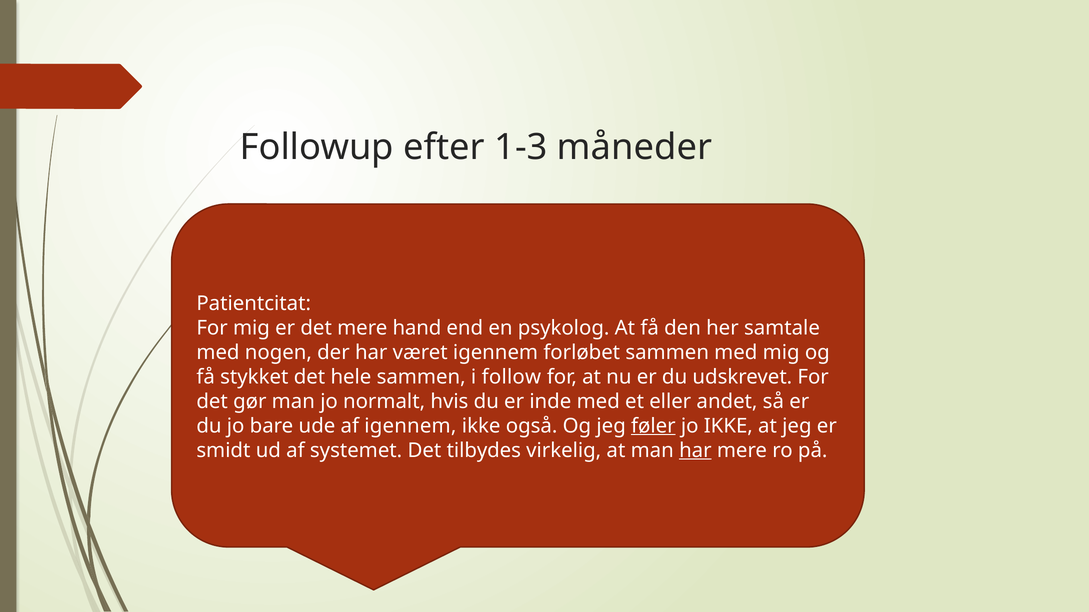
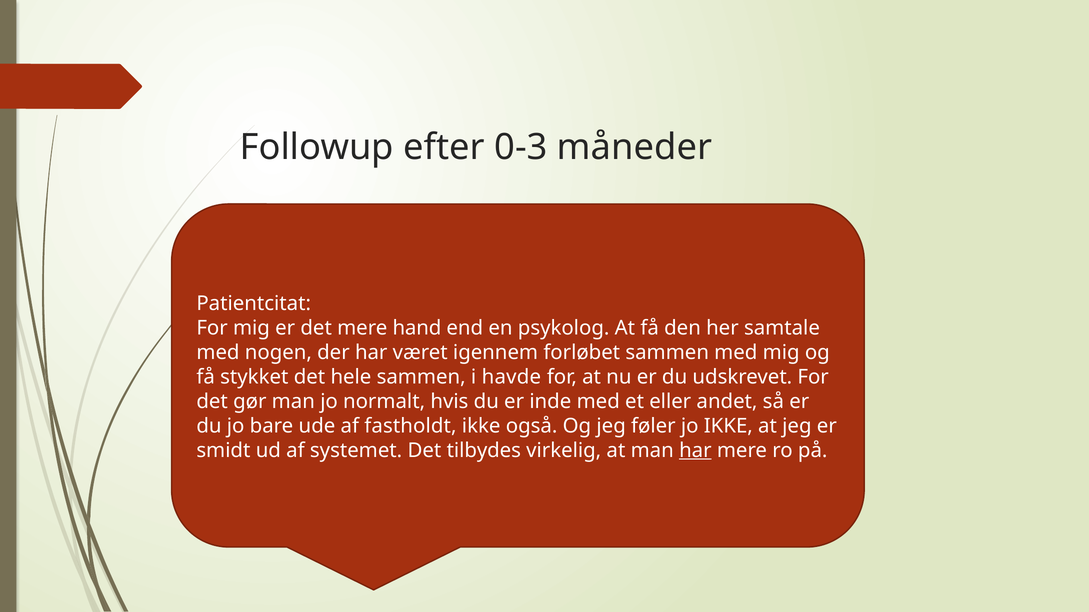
1-3: 1-3 -> 0-3 (521, 148)
follow: follow -> havde (511, 377)
af igennem: igennem -> fastholdt (410, 426)
føler underline: present -> none (653, 426)
